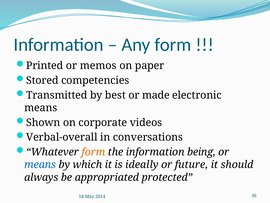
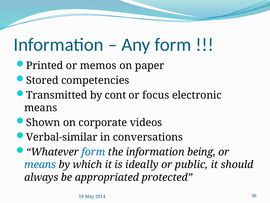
best: best -> cont (115, 95)
made: made -> focus (156, 95)
Verbal-overall: Verbal-overall -> Verbal-similar (62, 137)
form colour: orange -> blue (93, 152)
future: future -> public (191, 164)
